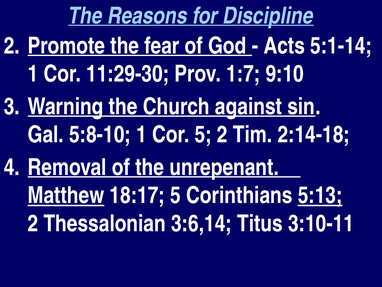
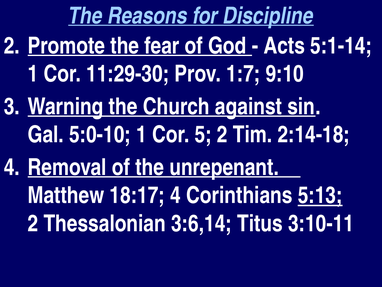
5:8-10: 5:8-10 -> 5:0-10 (100, 135)
Matthew underline: present -> none (66, 195)
18:17 5: 5 -> 4 (175, 195)
